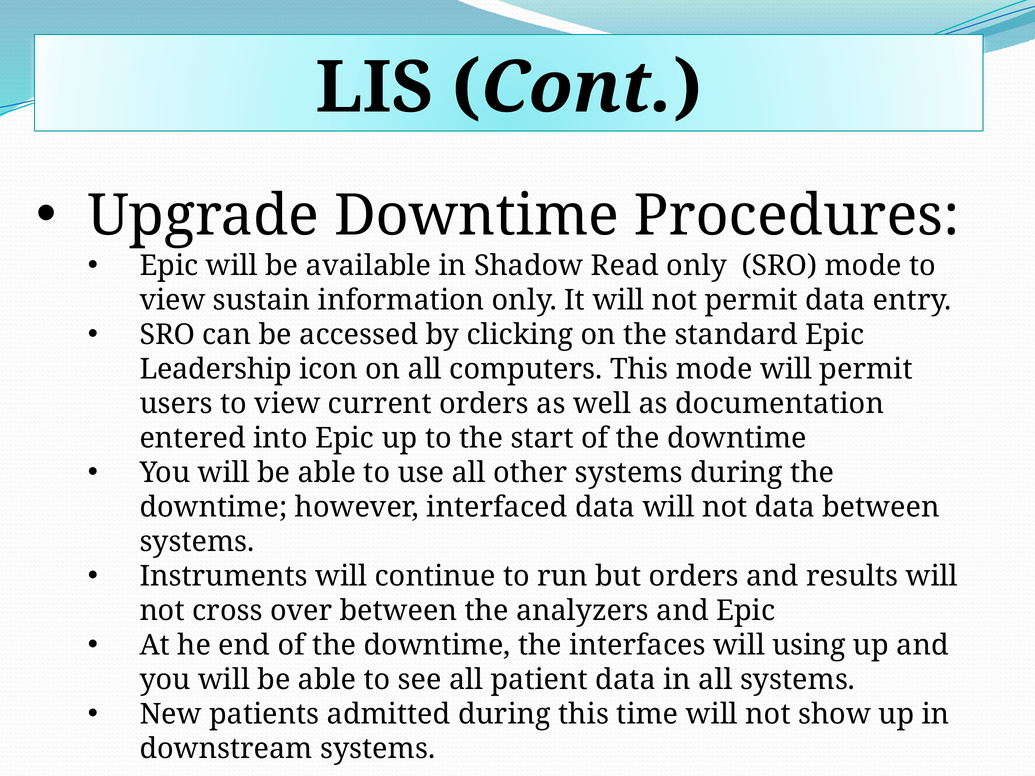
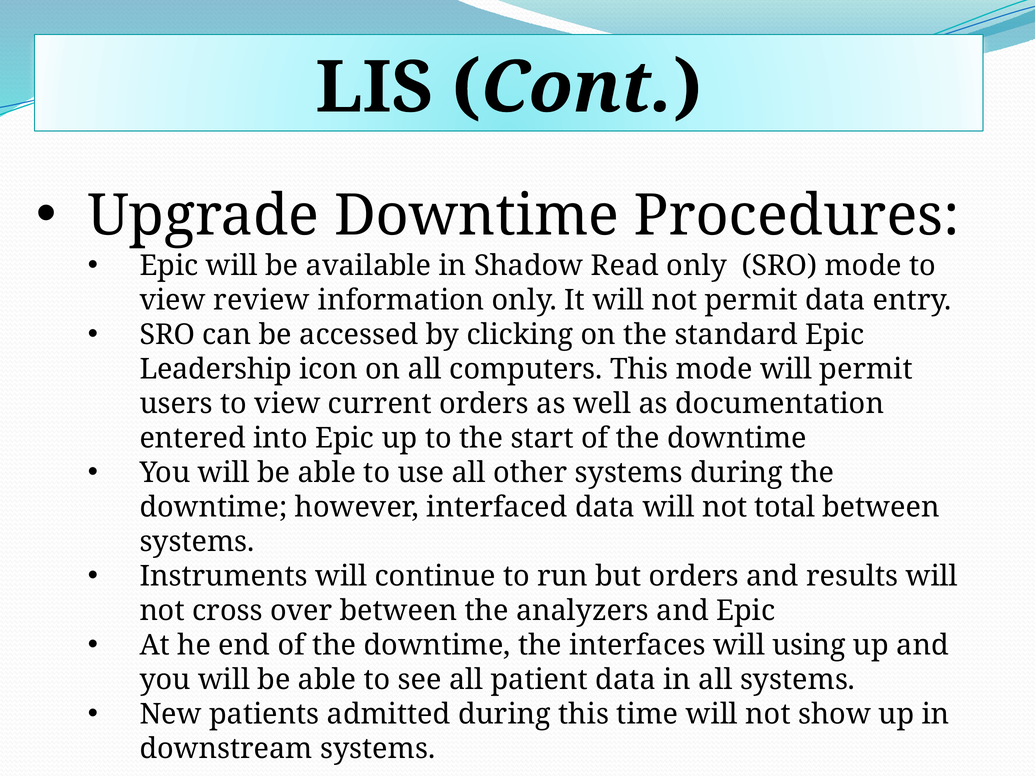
sustain: sustain -> review (262, 300)
not data: data -> total (785, 507)
